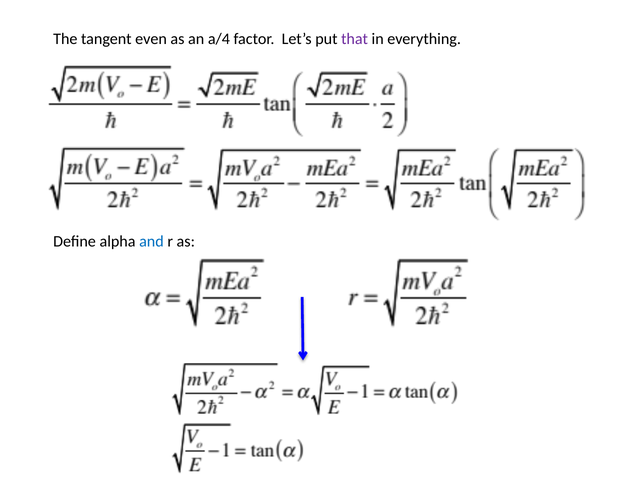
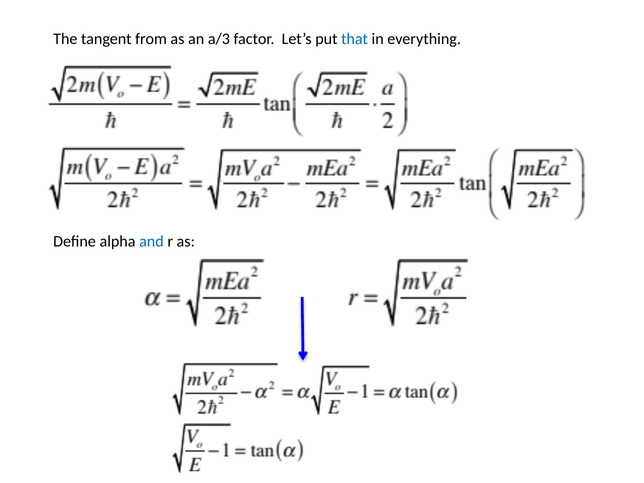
even: even -> from (151, 39)
a/4: a/4 -> a/3 (219, 39)
that colour: purple -> blue (355, 39)
